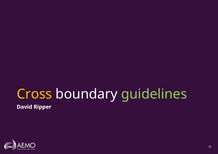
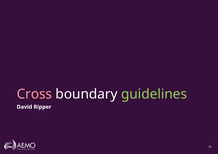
Cross colour: yellow -> pink (34, 94)
